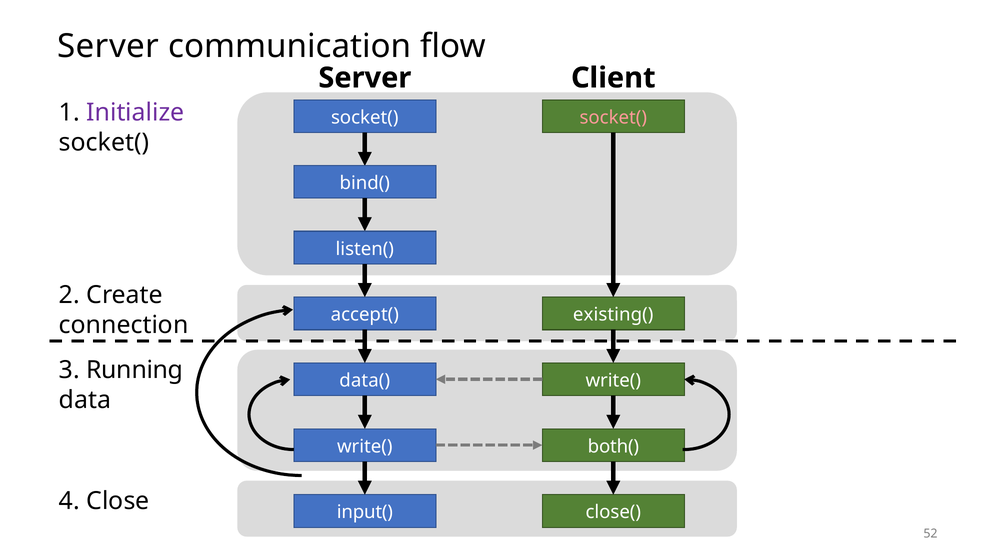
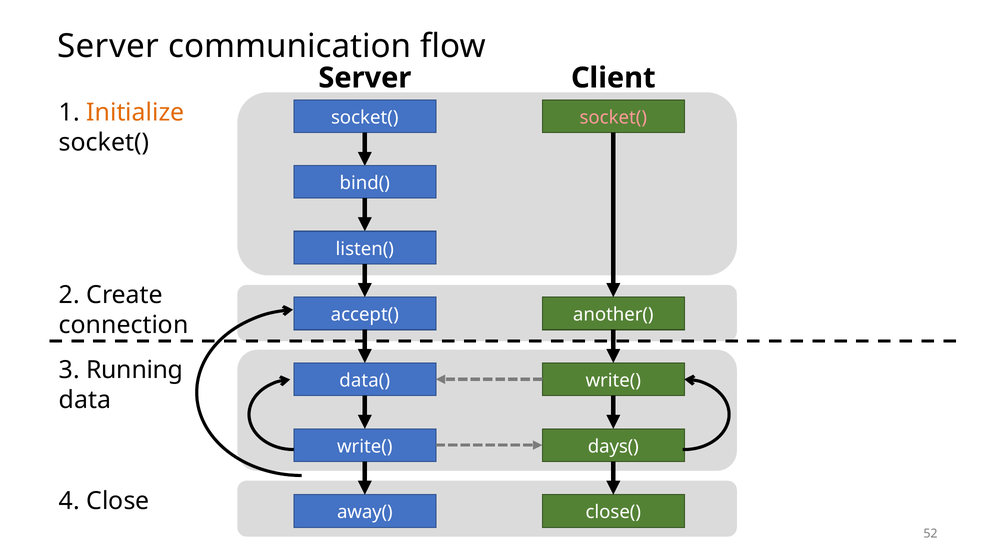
Initialize colour: purple -> orange (135, 113)
existing(: existing( -> another( (613, 315)
both(: both( -> days( (613, 446)
input(: input( -> away( (365, 512)
